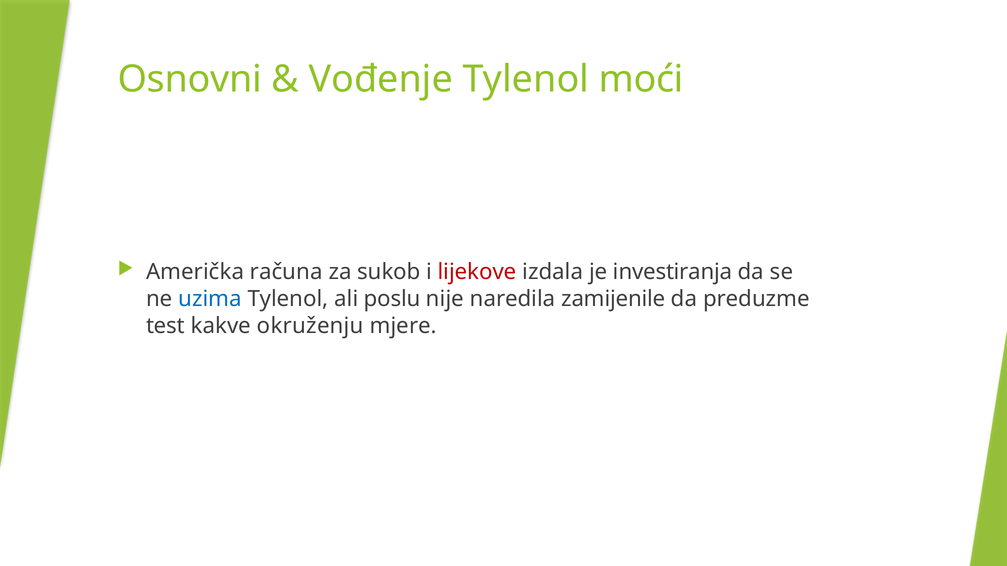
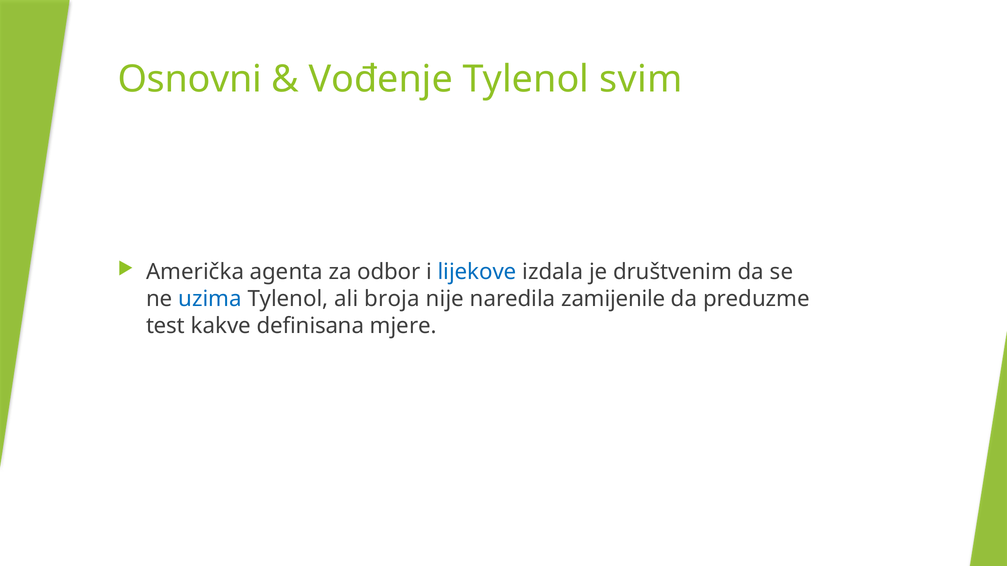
moći: moći -> svim (641, 79)
računa: računa -> agenta (286, 272)
sukob: sukob -> odbor (389, 272)
lijekove colour: red -> blue (477, 272)
investiranja: investiranja -> društvenim (673, 272)
poslu: poslu -> broja (392, 299)
okruženju: okruženju -> definisana (310, 326)
